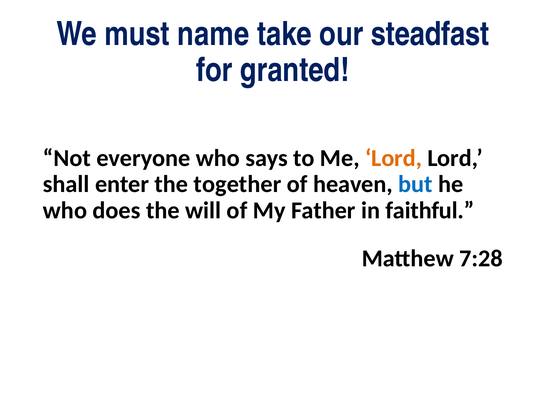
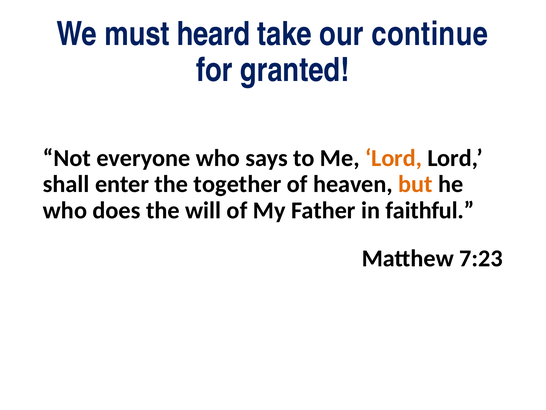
name: name -> heard (214, 34)
steadfast: steadfast -> continue (430, 34)
but colour: blue -> orange (415, 184)
7:28: 7:28 -> 7:23 (481, 258)
